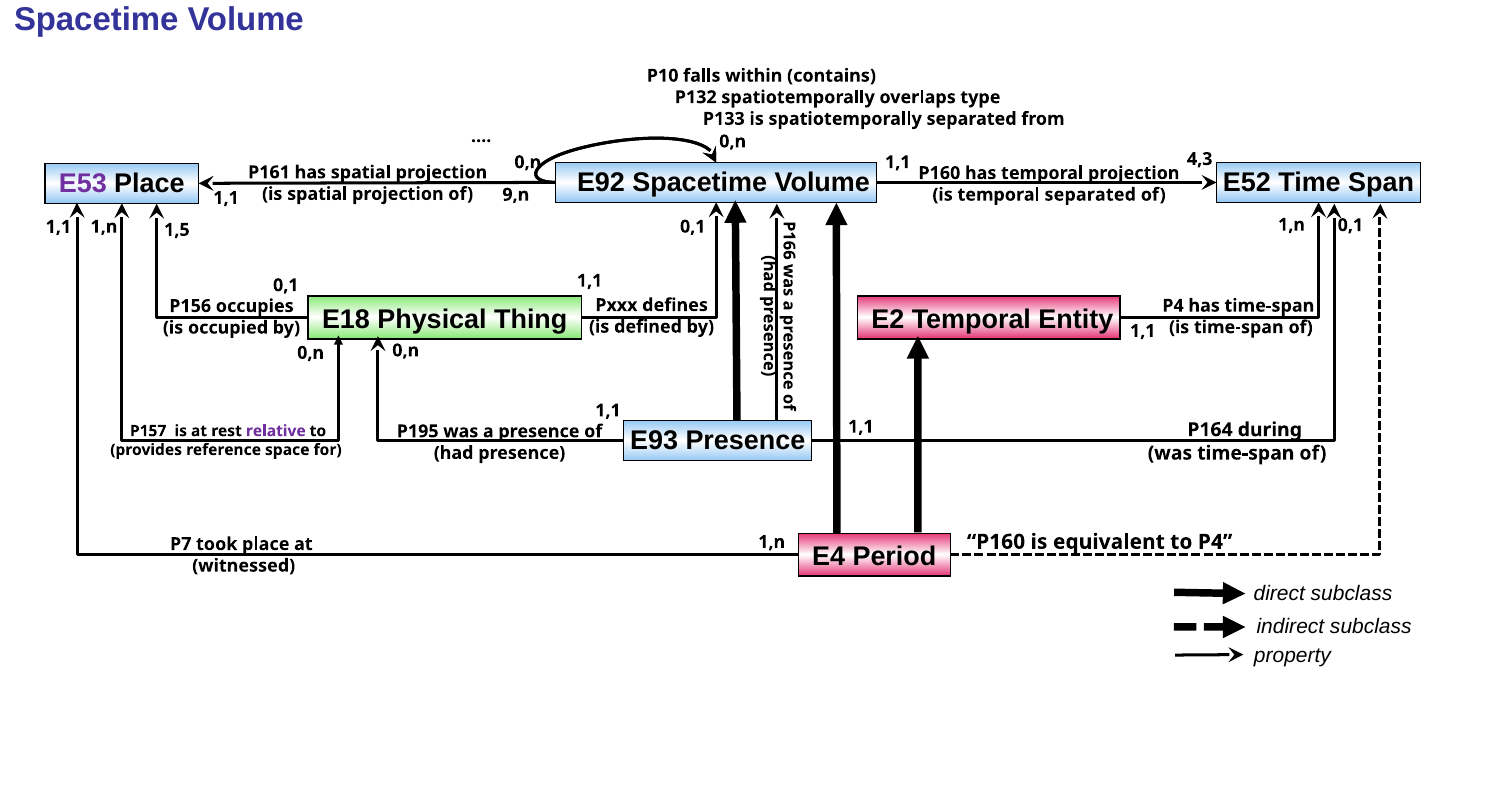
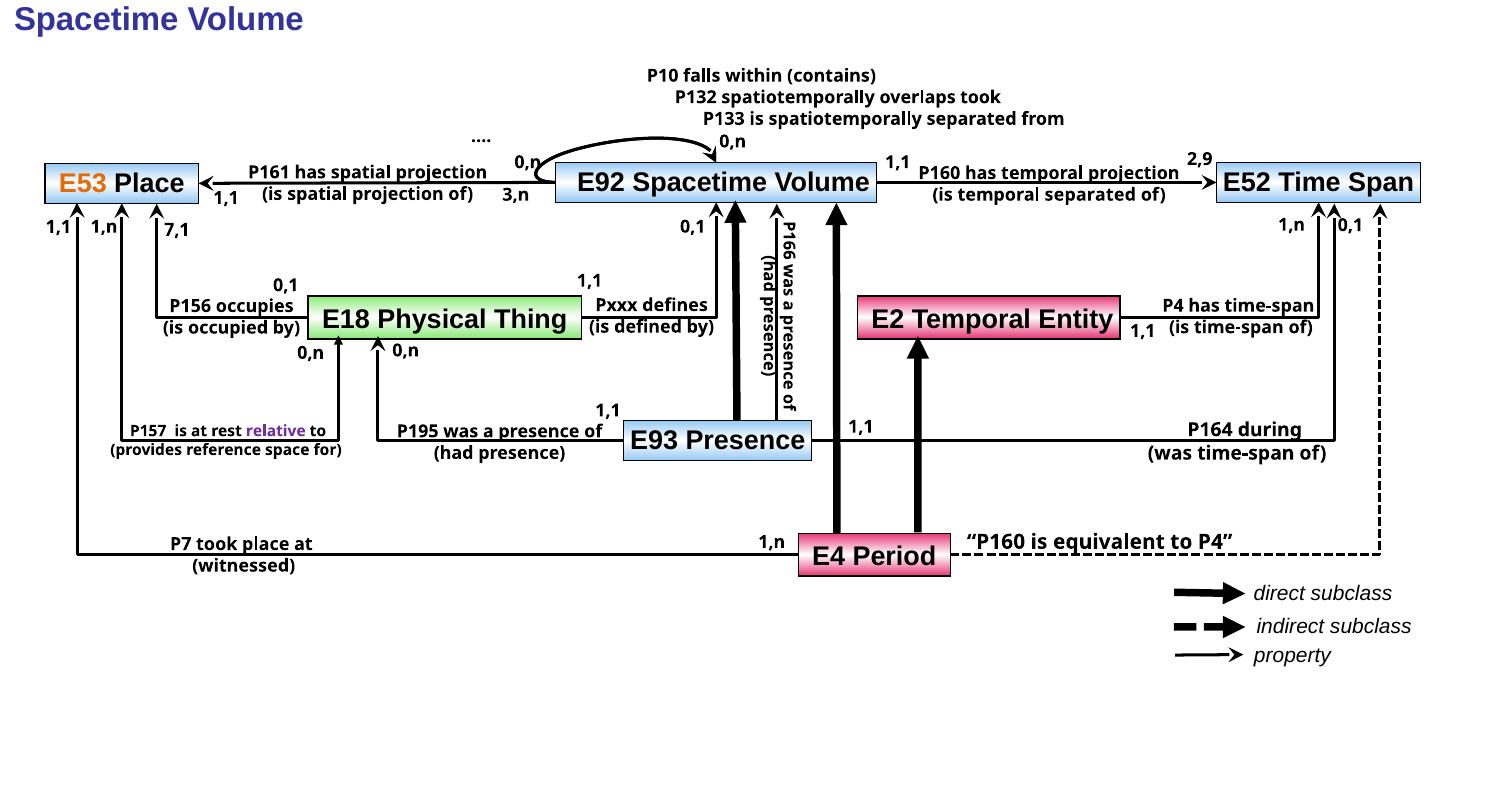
overlaps type: type -> took (981, 97)
4,3: 4,3 -> 2,9 (1200, 159)
E53 colour: purple -> orange (83, 183)
9,n: 9,n -> 3,n (516, 195)
1,5: 1,5 -> 7,1 (177, 230)
